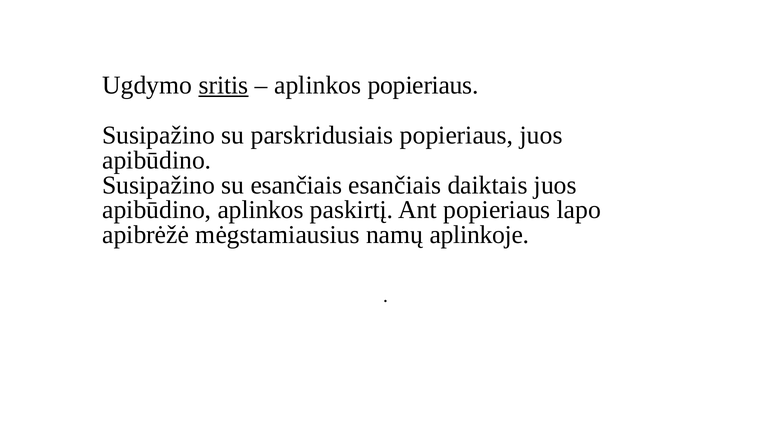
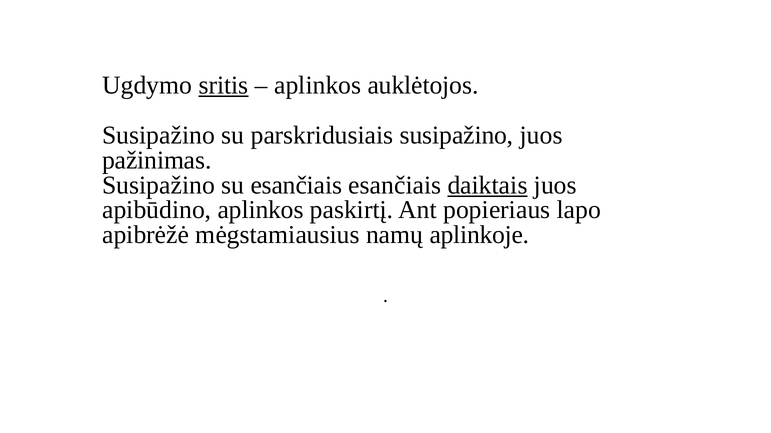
aplinkos popieriaus: popieriaus -> auklėtojos (423, 85)
parskridusiais popieriaus: popieriaus -> susipažino (457, 135)
apibūdino: apibūdino -> pažinimas (157, 160)
daiktais underline: none -> present (488, 185)
